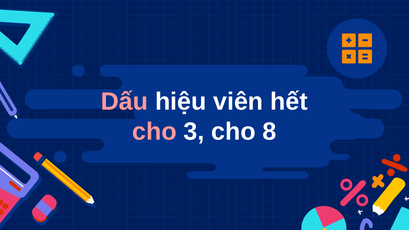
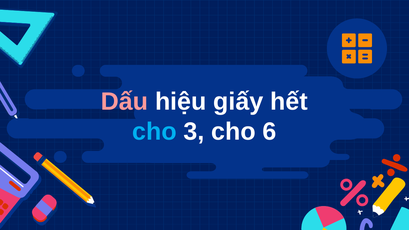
viên: viên -> giấy (238, 102)
cho colour: pink -> light blue (154, 132)
8: 8 -> 6 (270, 132)
